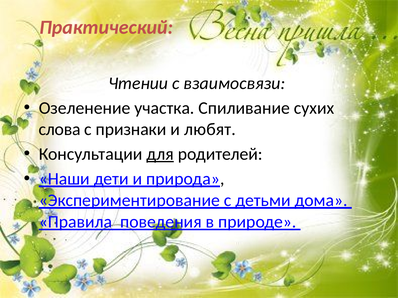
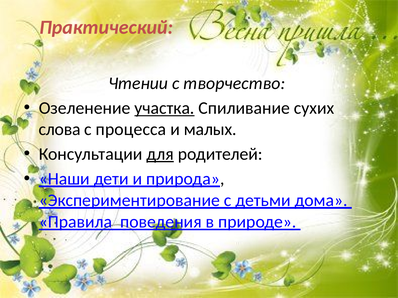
взаимосвязи: взаимосвязи -> творчество (234, 83)
участка underline: none -> present (164, 108)
признаки: признаки -> процесса (131, 129)
любят: любят -> малых (210, 129)
